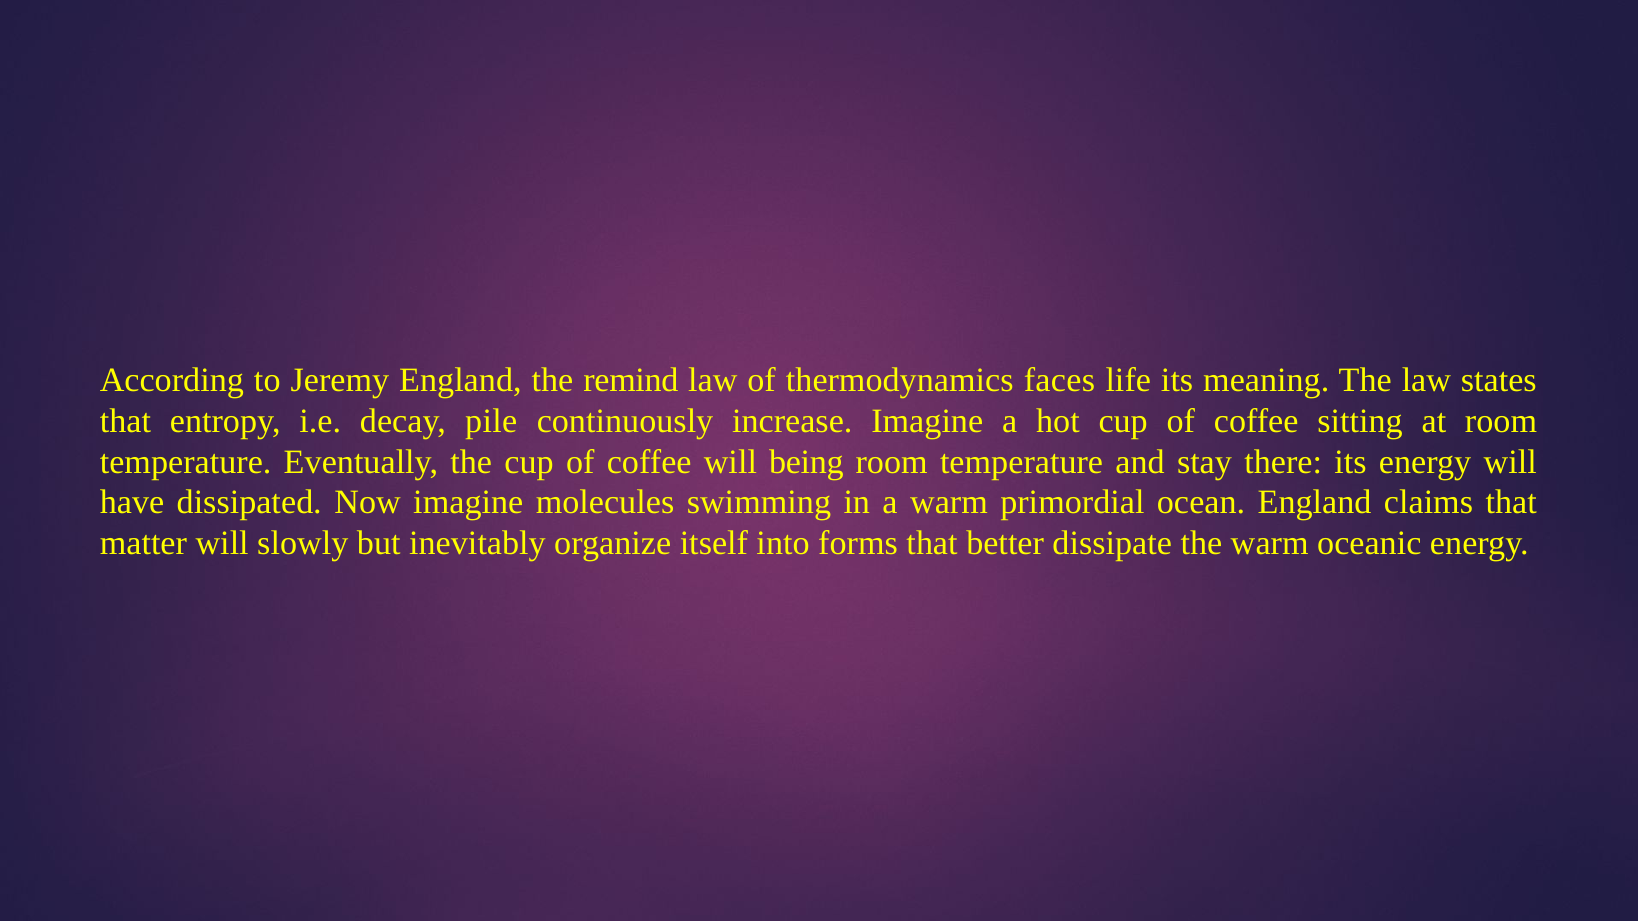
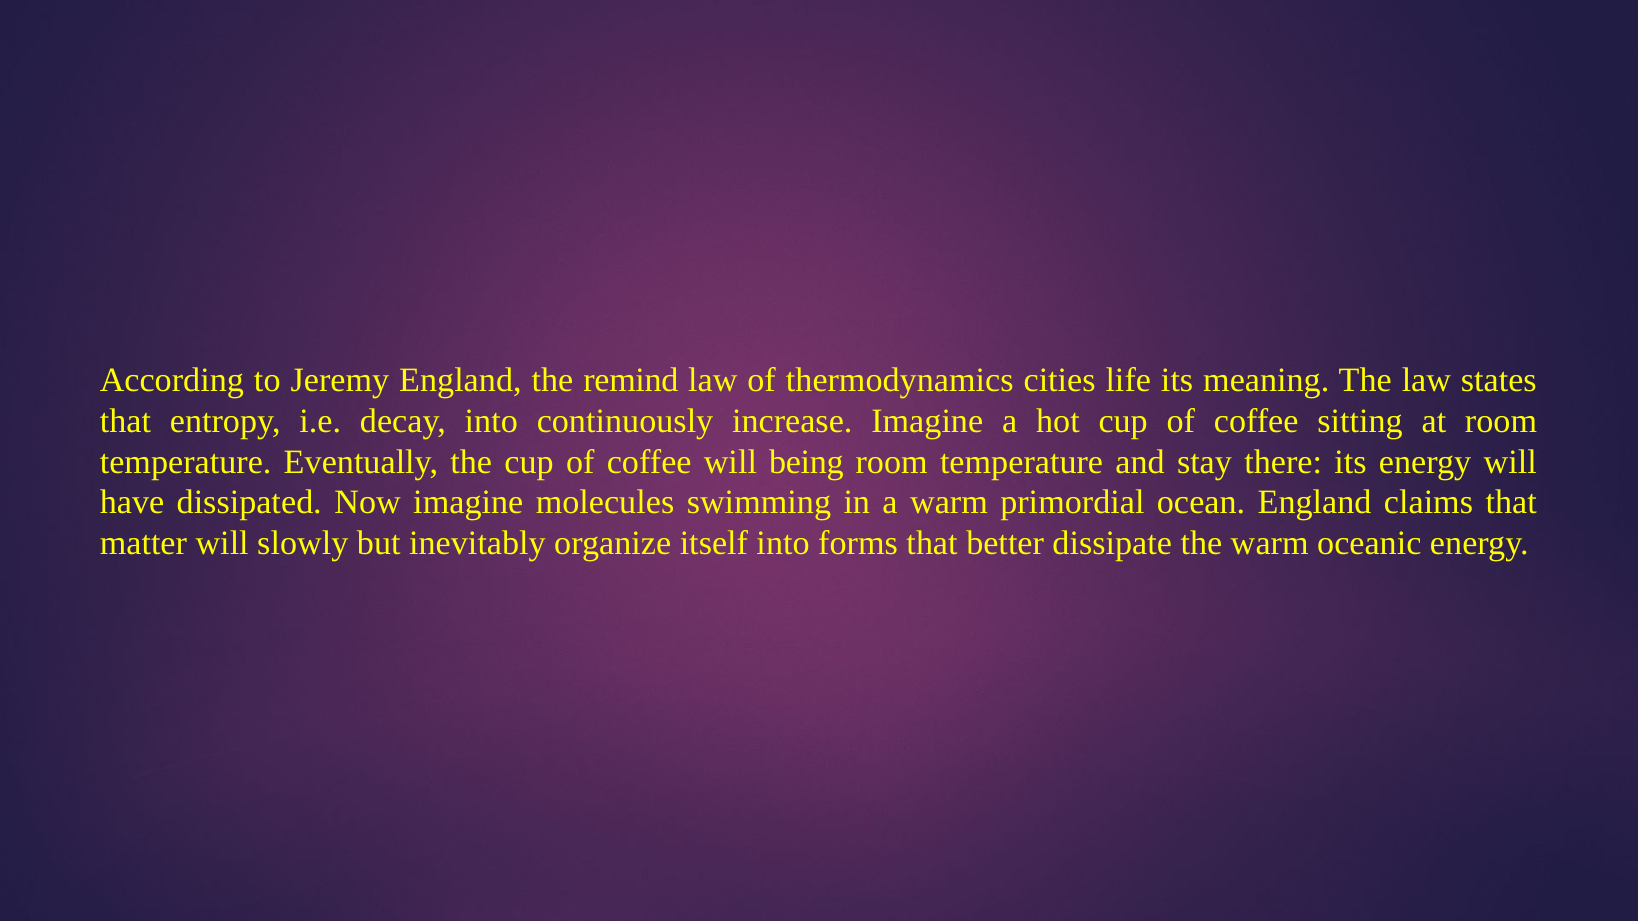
faces: faces -> cities (1060, 380)
decay pile: pile -> into (491, 421)
